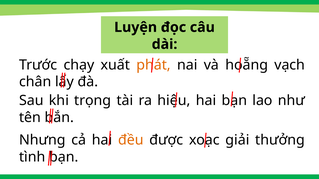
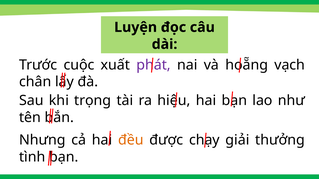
chạy: chạy -> cuộc (79, 65)
phát colour: orange -> purple (154, 65)
xoạc: xoạc -> chạy (204, 140)
